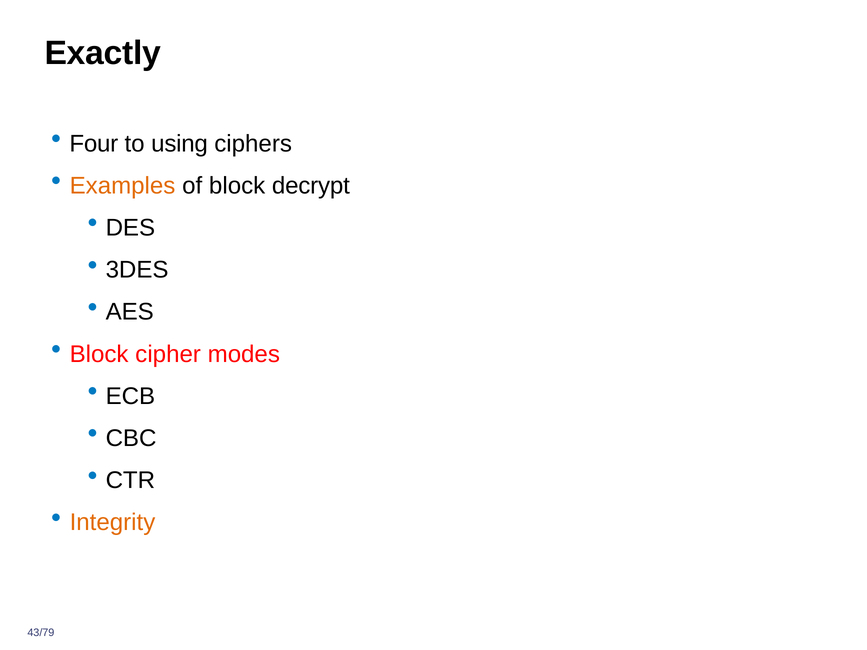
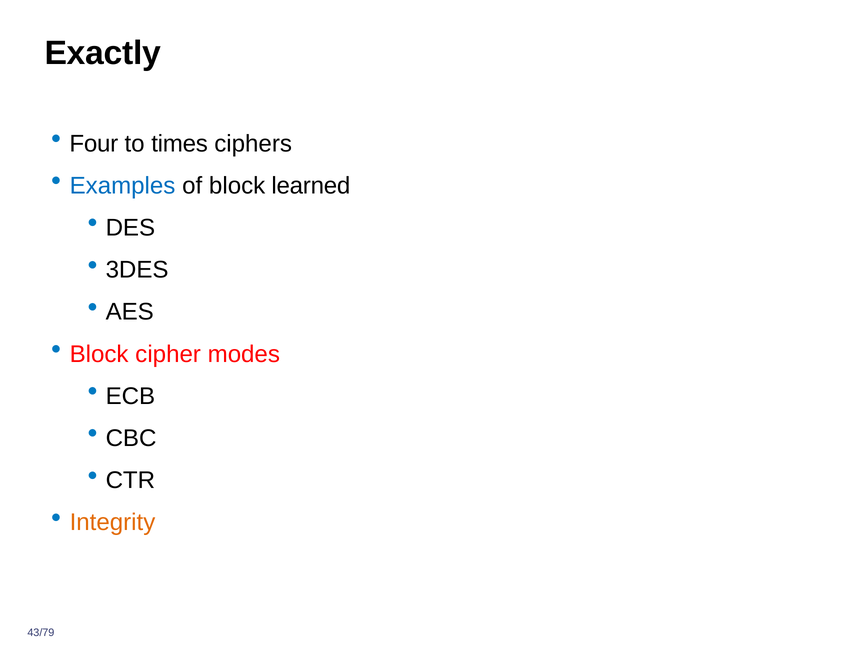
using: using -> times (180, 144)
Examples colour: orange -> blue (123, 186)
decrypt: decrypt -> learned (311, 186)
